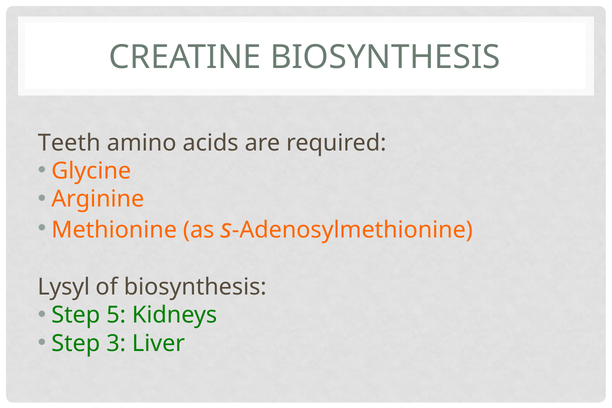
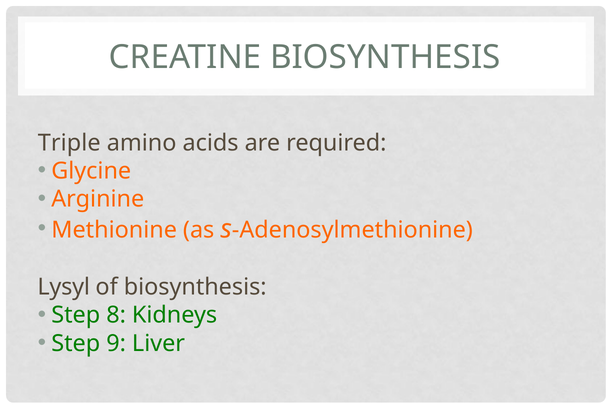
Teeth: Teeth -> Triple (69, 143)
5: 5 -> 8 (116, 315)
3: 3 -> 9 (116, 343)
